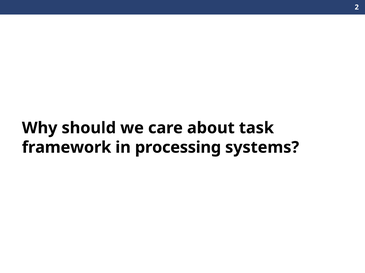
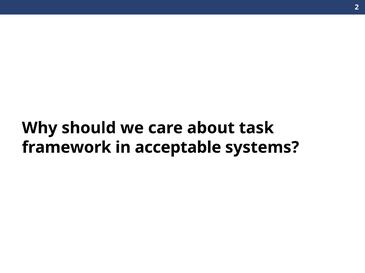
processing: processing -> acceptable (178, 148)
